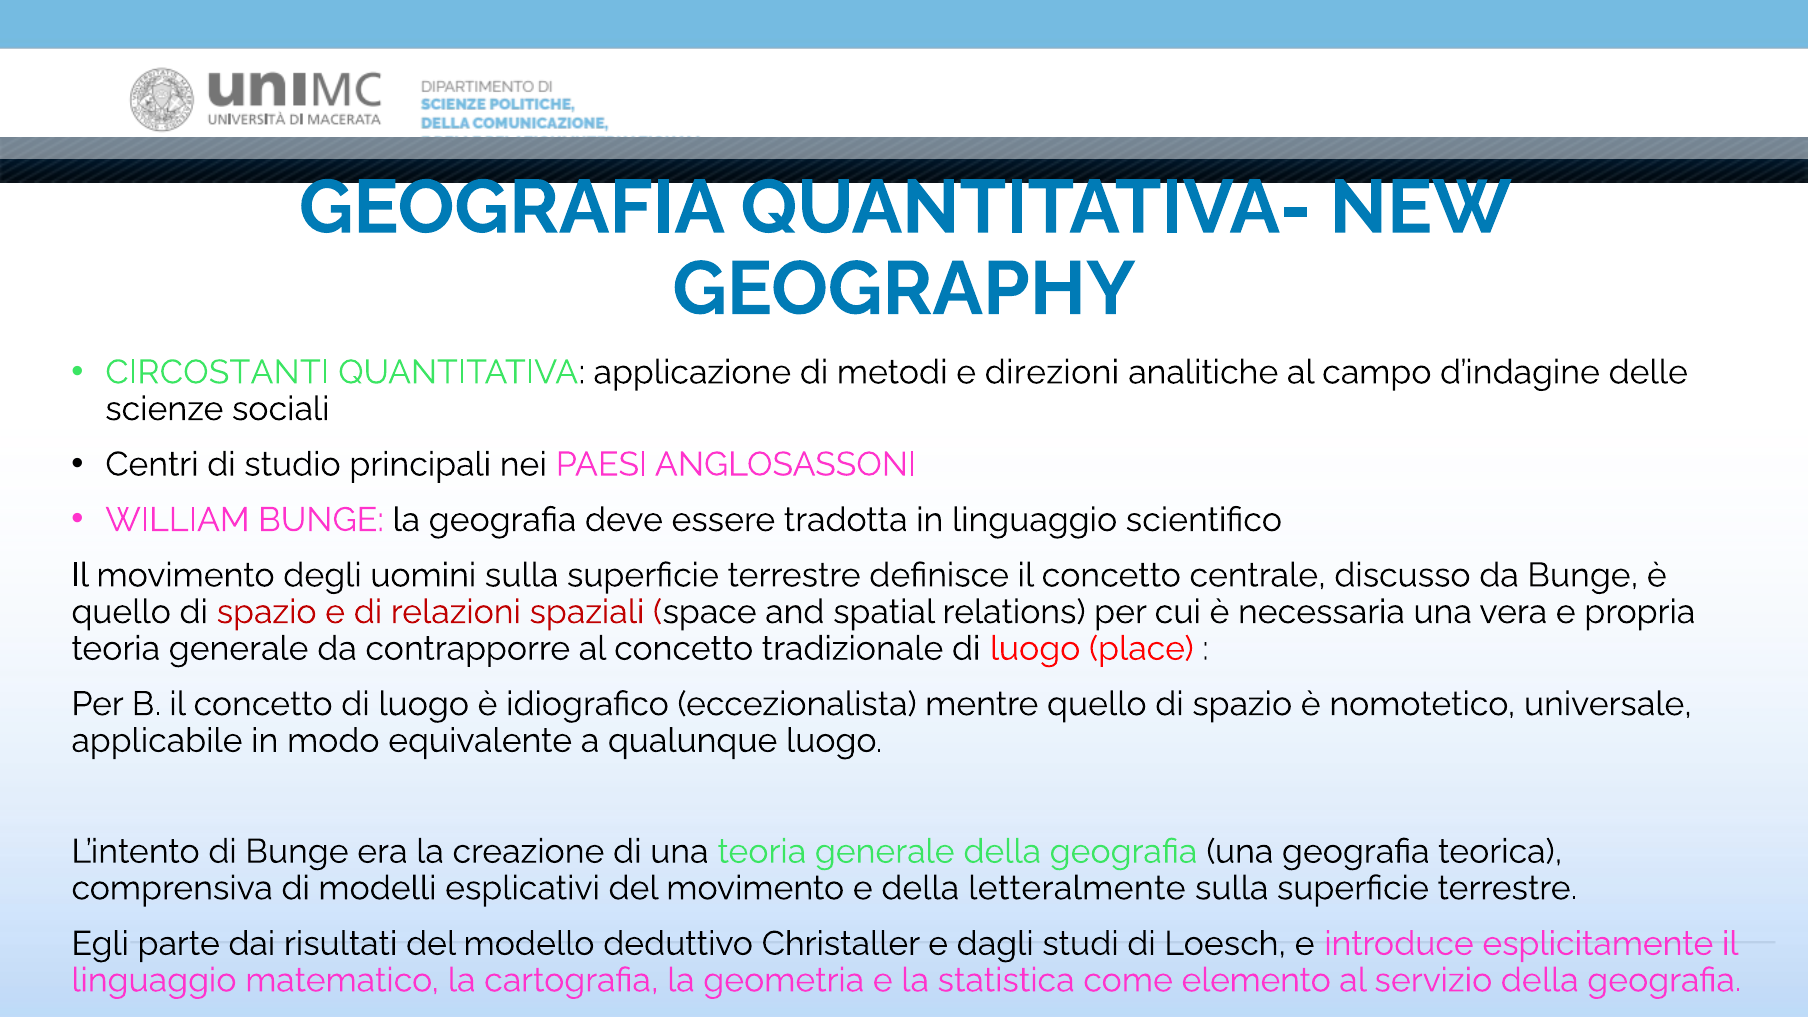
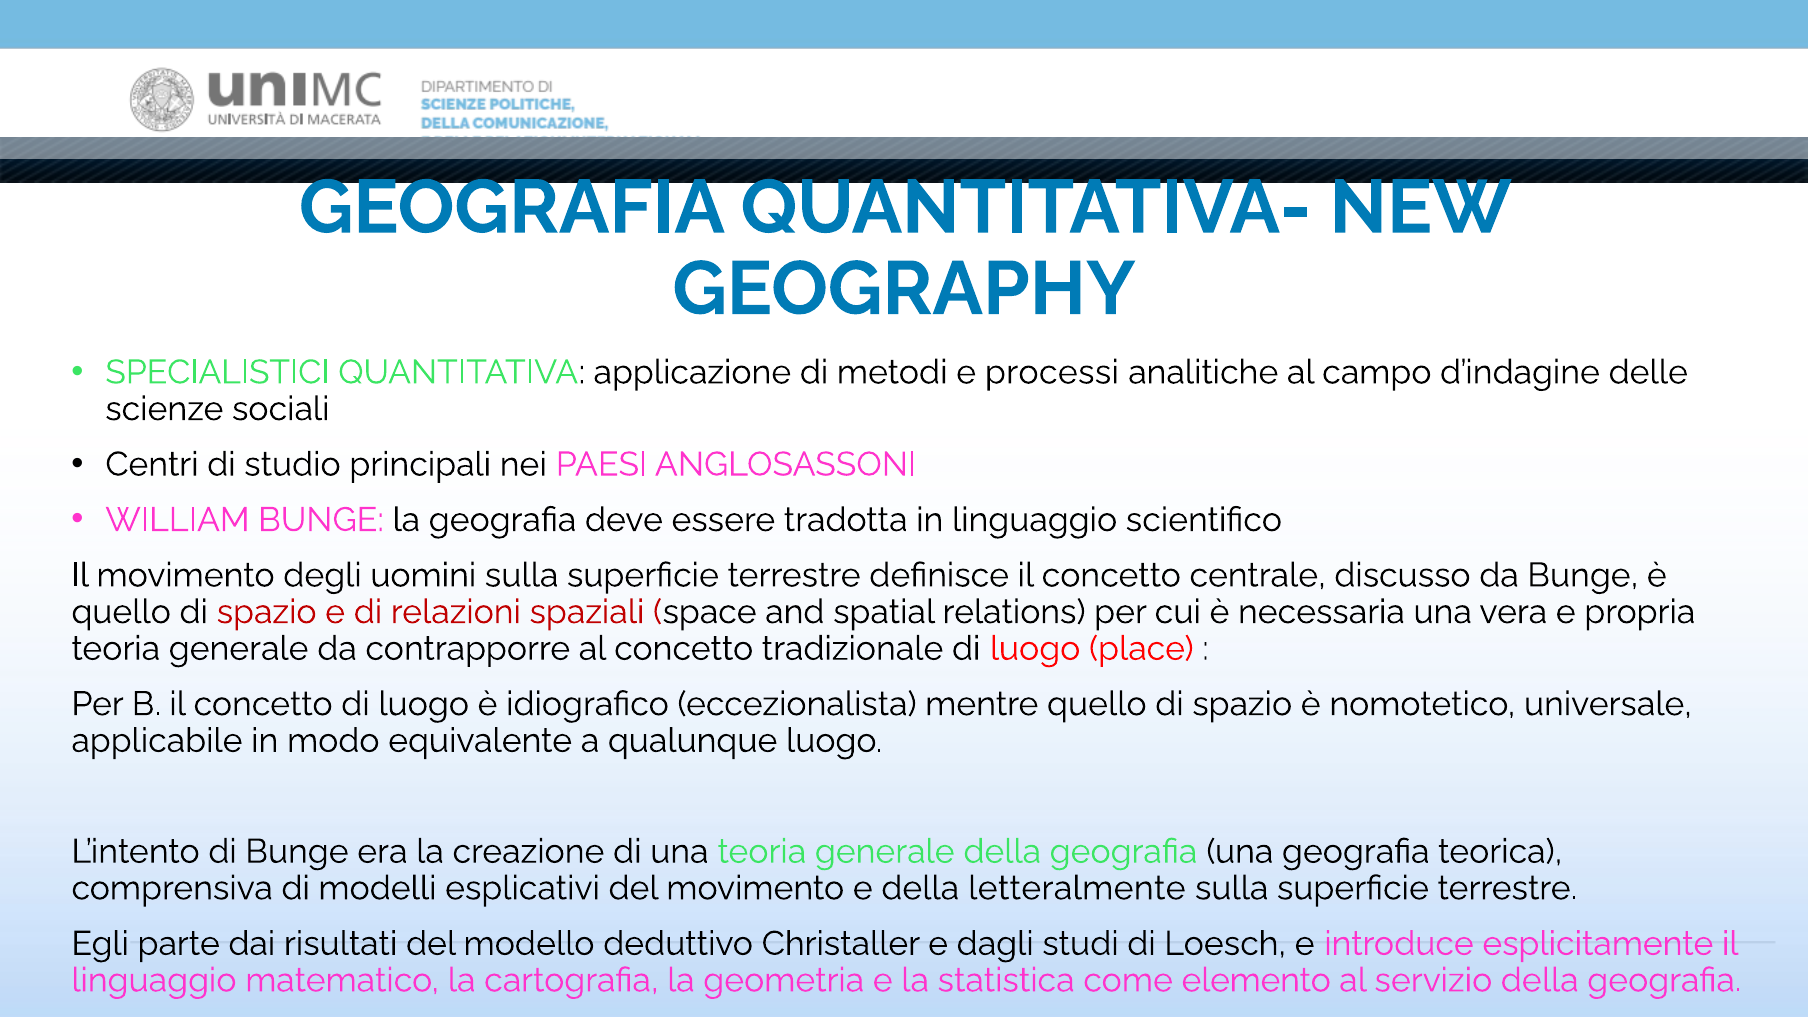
CIRCOSTANTI: CIRCOSTANTI -> SPECIALISTICI (217, 372)
direzioni: direzioni -> processi (1052, 372)
